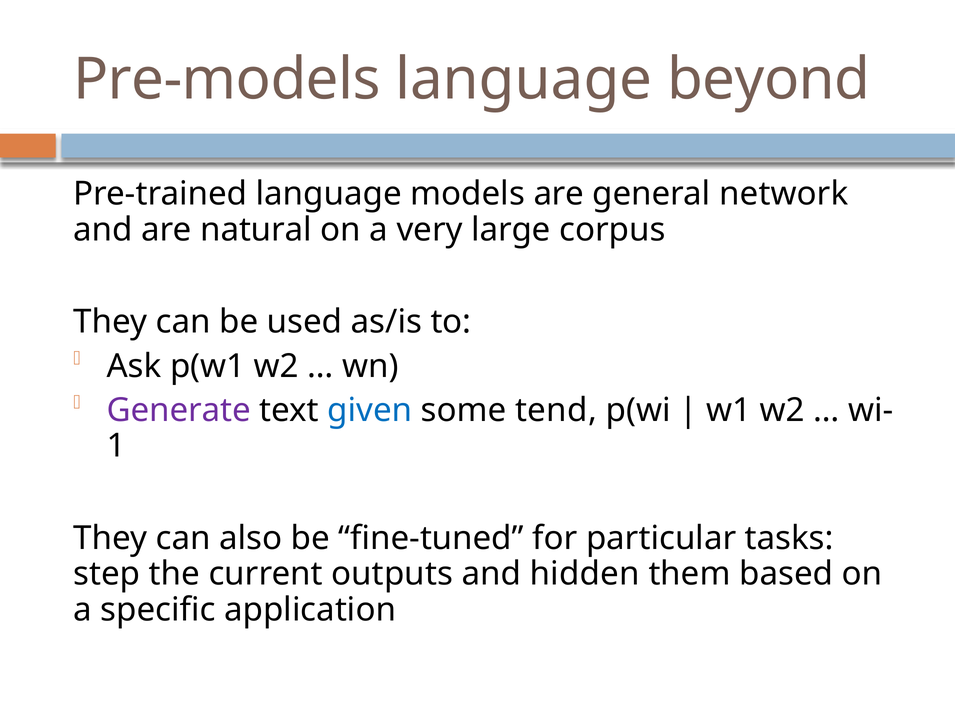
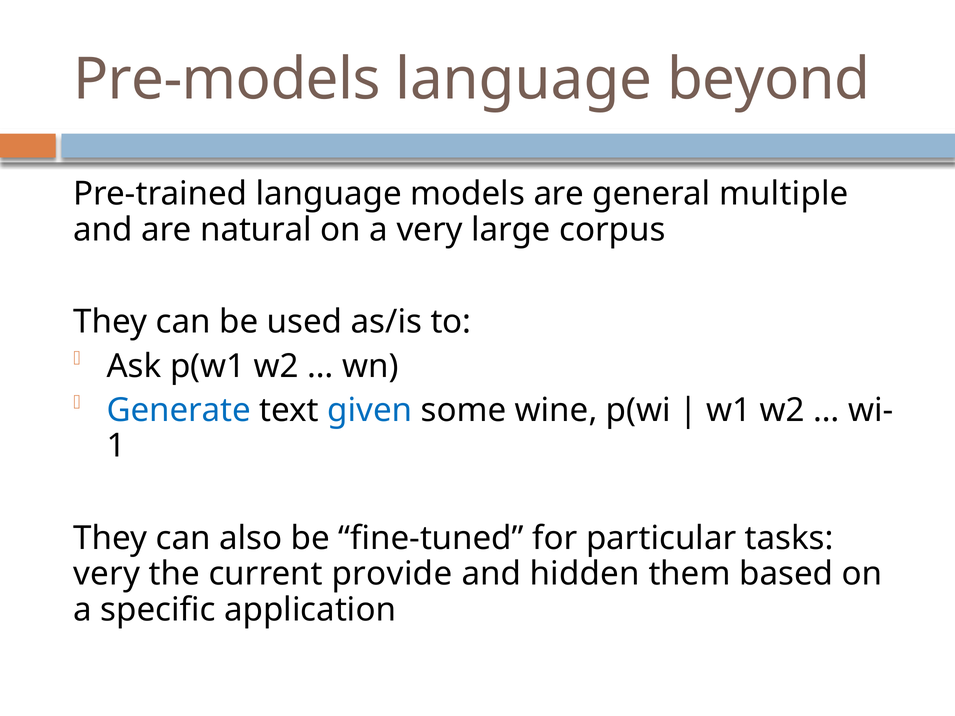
network: network -> multiple (784, 194)
Generate colour: purple -> blue (179, 410)
tend: tend -> wine (556, 410)
step: step -> very (107, 574)
outputs: outputs -> provide (392, 574)
